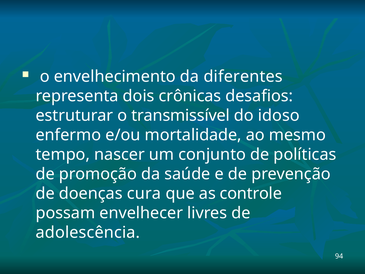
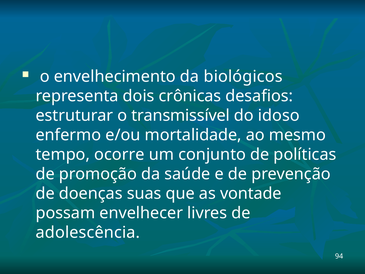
diferentes: diferentes -> biológicos (243, 77)
nascer: nascer -> ocorre (119, 154)
cura: cura -> suas (144, 193)
controle: controle -> vontade (251, 193)
